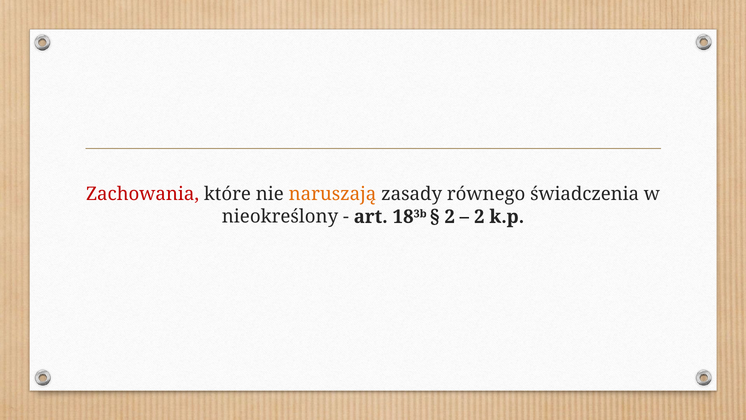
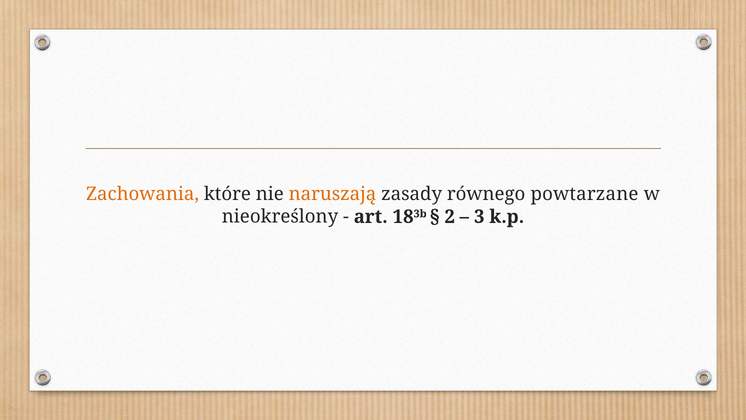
Zachowania colour: red -> orange (143, 194)
świadczenia: świadczenia -> powtarzane (585, 194)
2: 2 -> 3 (479, 217)
